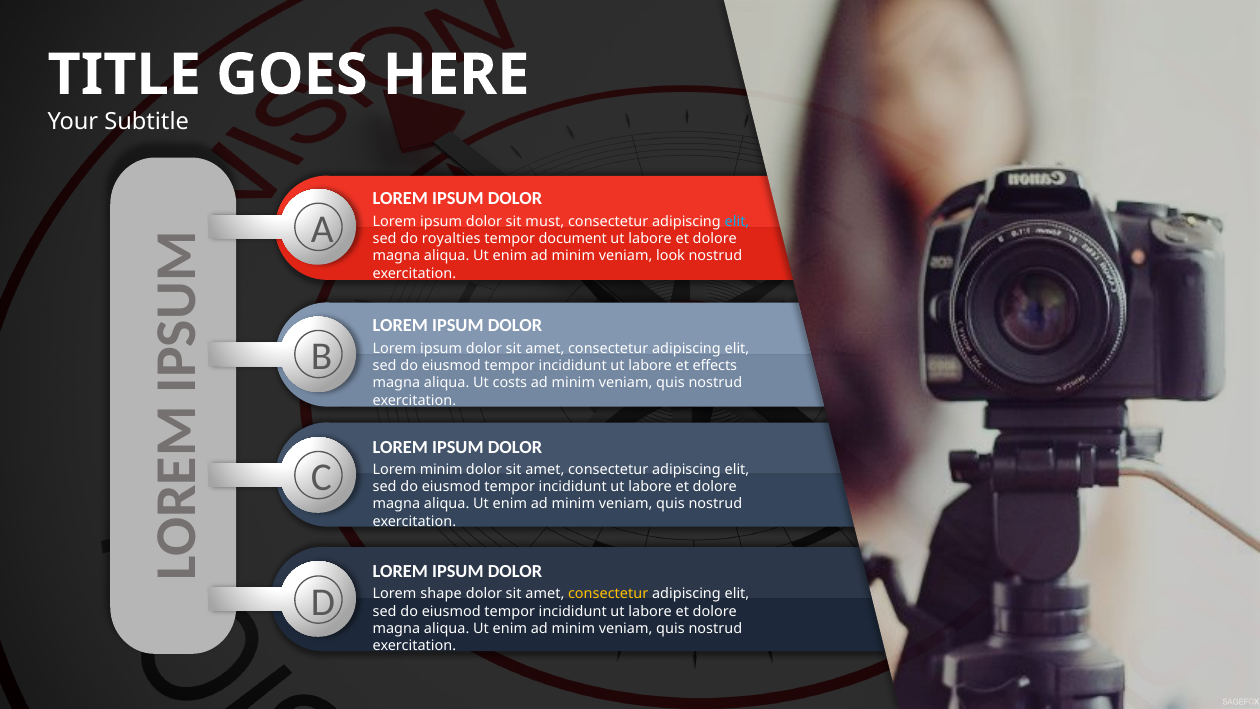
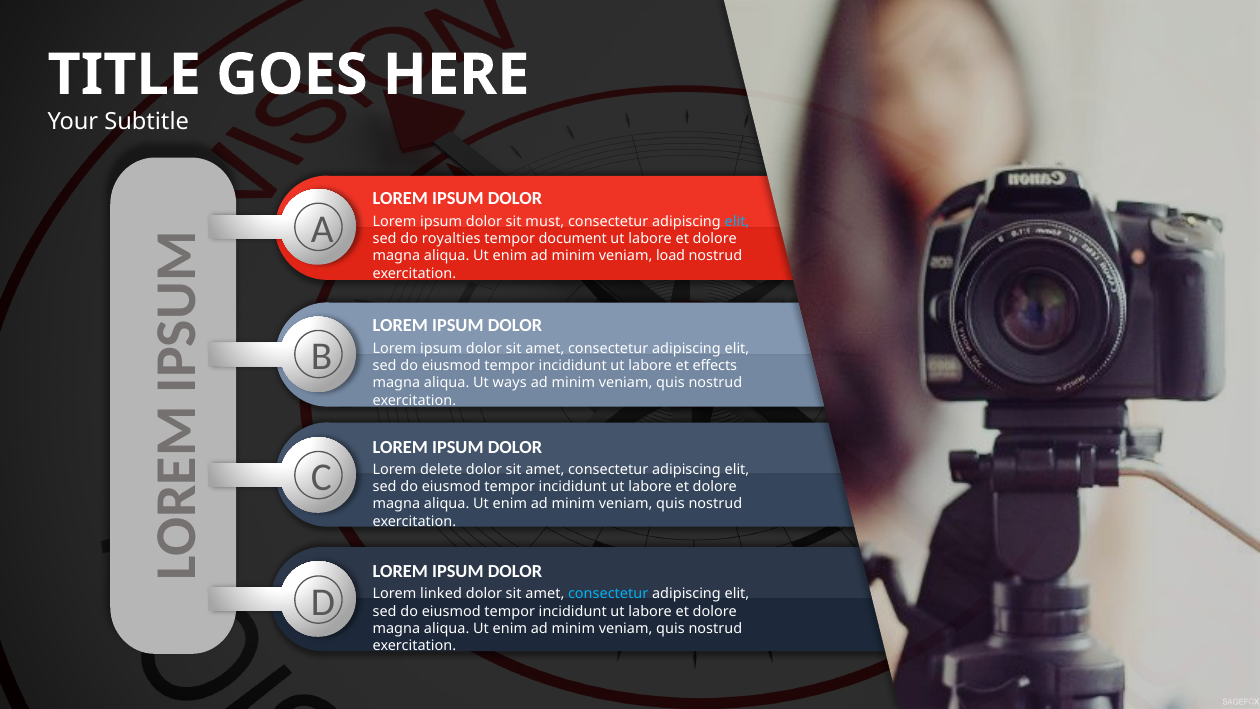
look: look -> load (671, 256)
costs: costs -> ways (510, 383)
Lorem minim: minim -> delete (441, 469)
shape: shape -> linked (441, 594)
consectetur colour: yellow -> light blue (608, 594)
